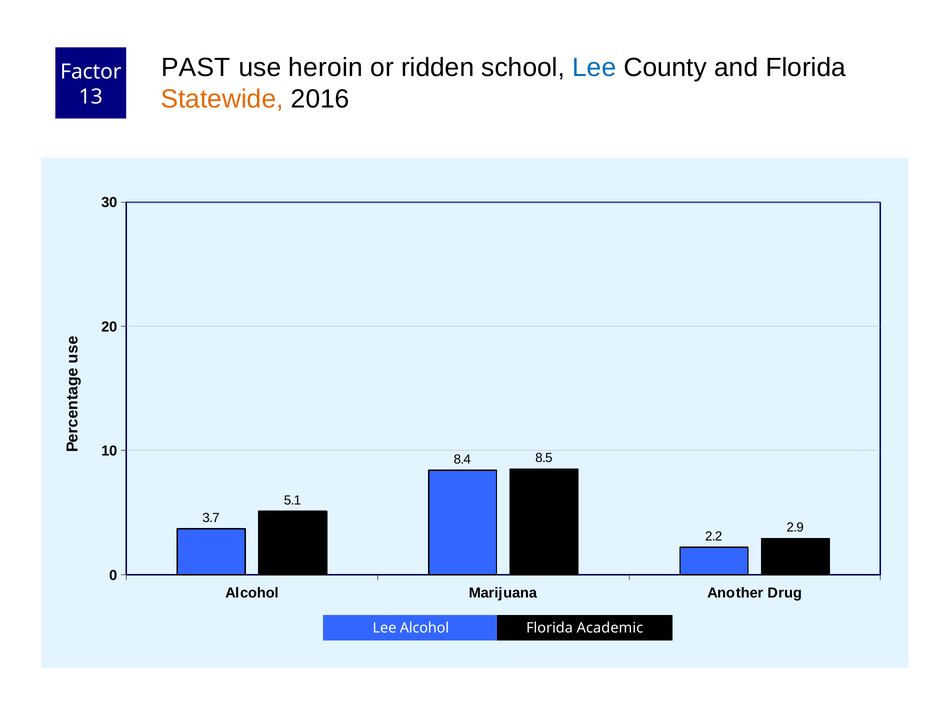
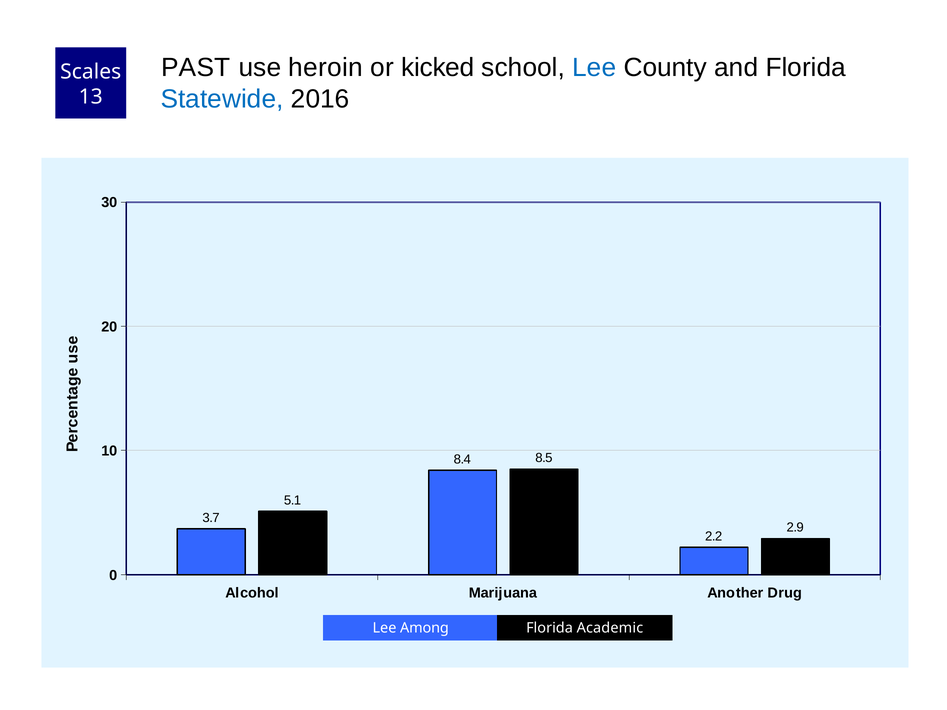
ridden: ridden -> kicked (438, 67)
Factor: Factor -> Scales (91, 72)
Statewide colour: orange -> blue (222, 99)
Lee Alcohol: Alcohol -> Among (424, 628)
